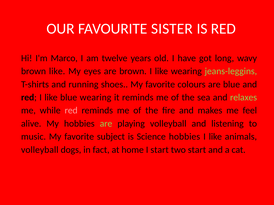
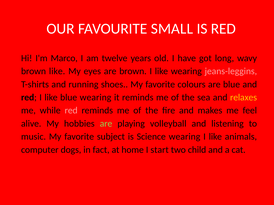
SISTER: SISTER -> SMALL (172, 29)
jeans-leggins colour: light green -> pink (231, 71)
relaxes colour: light green -> yellow (244, 98)
Science hobbies: hobbies -> wearing (184, 137)
volleyball: volleyball -> computer (40, 150)
two start: start -> child (197, 150)
